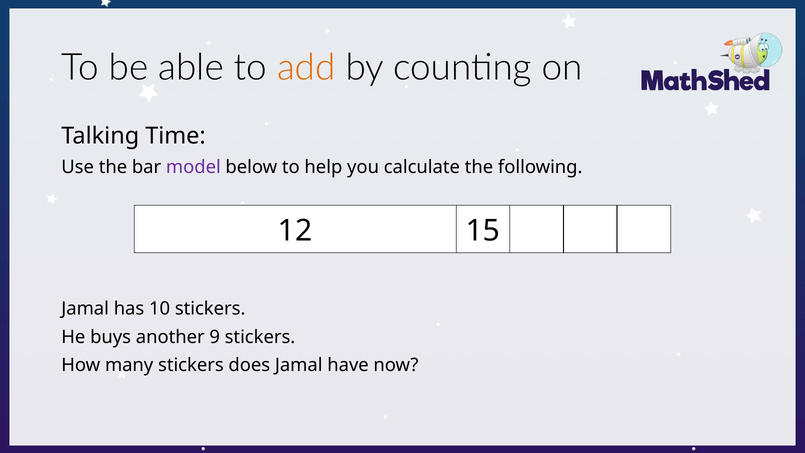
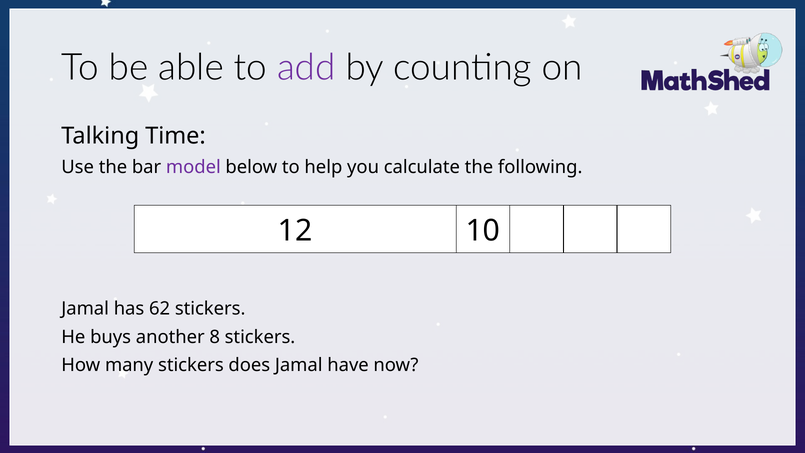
add colour: orange -> purple (306, 68)
15: 15 -> 10 (483, 231)
10: 10 -> 62 (160, 309)
9: 9 -> 8 (215, 337)
